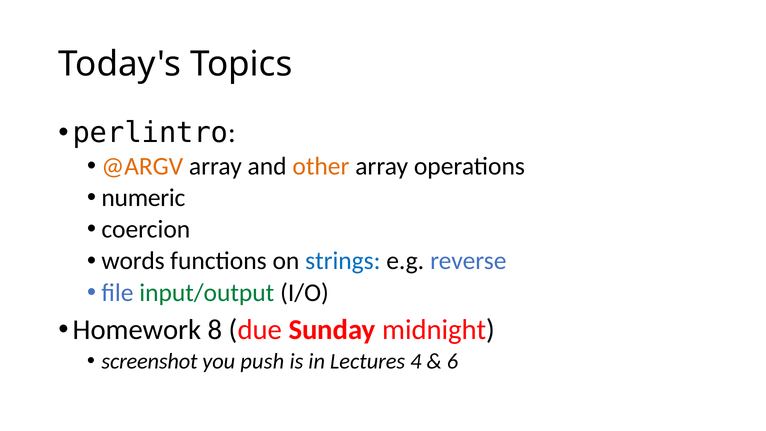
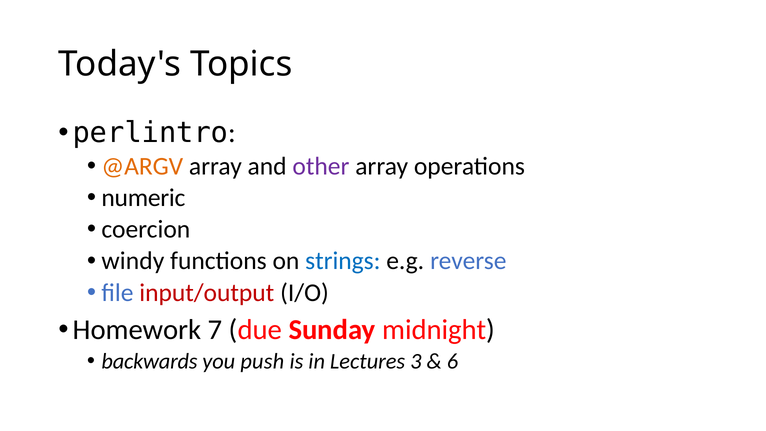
other colour: orange -> purple (321, 166)
words: words -> windy (133, 261)
input/output colour: green -> red (207, 293)
8: 8 -> 7 (215, 330)
screenshot: screenshot -> backwards (150, 361)
4: 4 -> 3 (416, 361)
